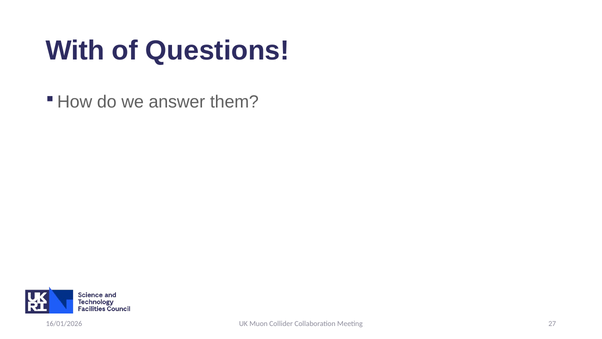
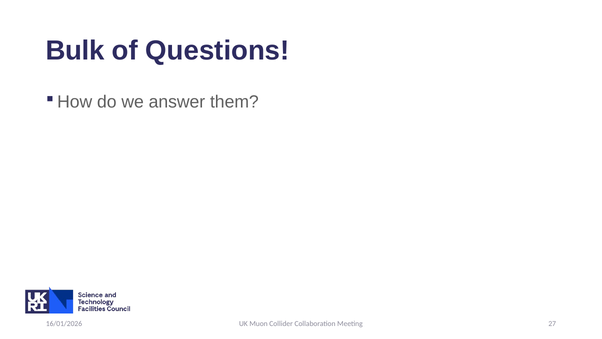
With: With -> Bulk (75, 51)
